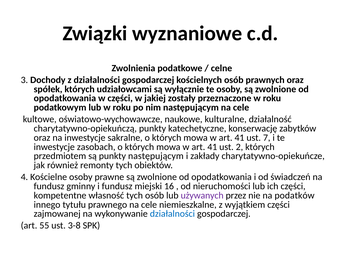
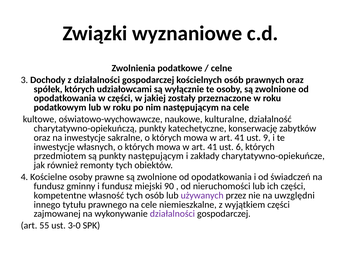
7: 7 -> 9 (267, 138)
zasobach: zasobach -> własnych (96, 147)
2: 2 -> 6 (239, 147)
16: 16 -> 90 (169, 187)
podatków: podatków -> uwzględni (295, 196)
działalności colour: blue -> purple (172, 214)
3-8: 3-8 -> 3-0 (74, 226)
